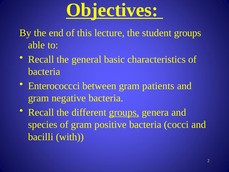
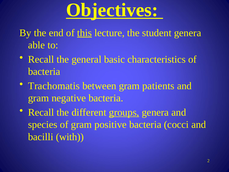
this underline: none -> present (84, 33)
student groups: groups -> genera (188, 33)
Enterococcci: Enterococcci -> Trachomatis (54, 86)
